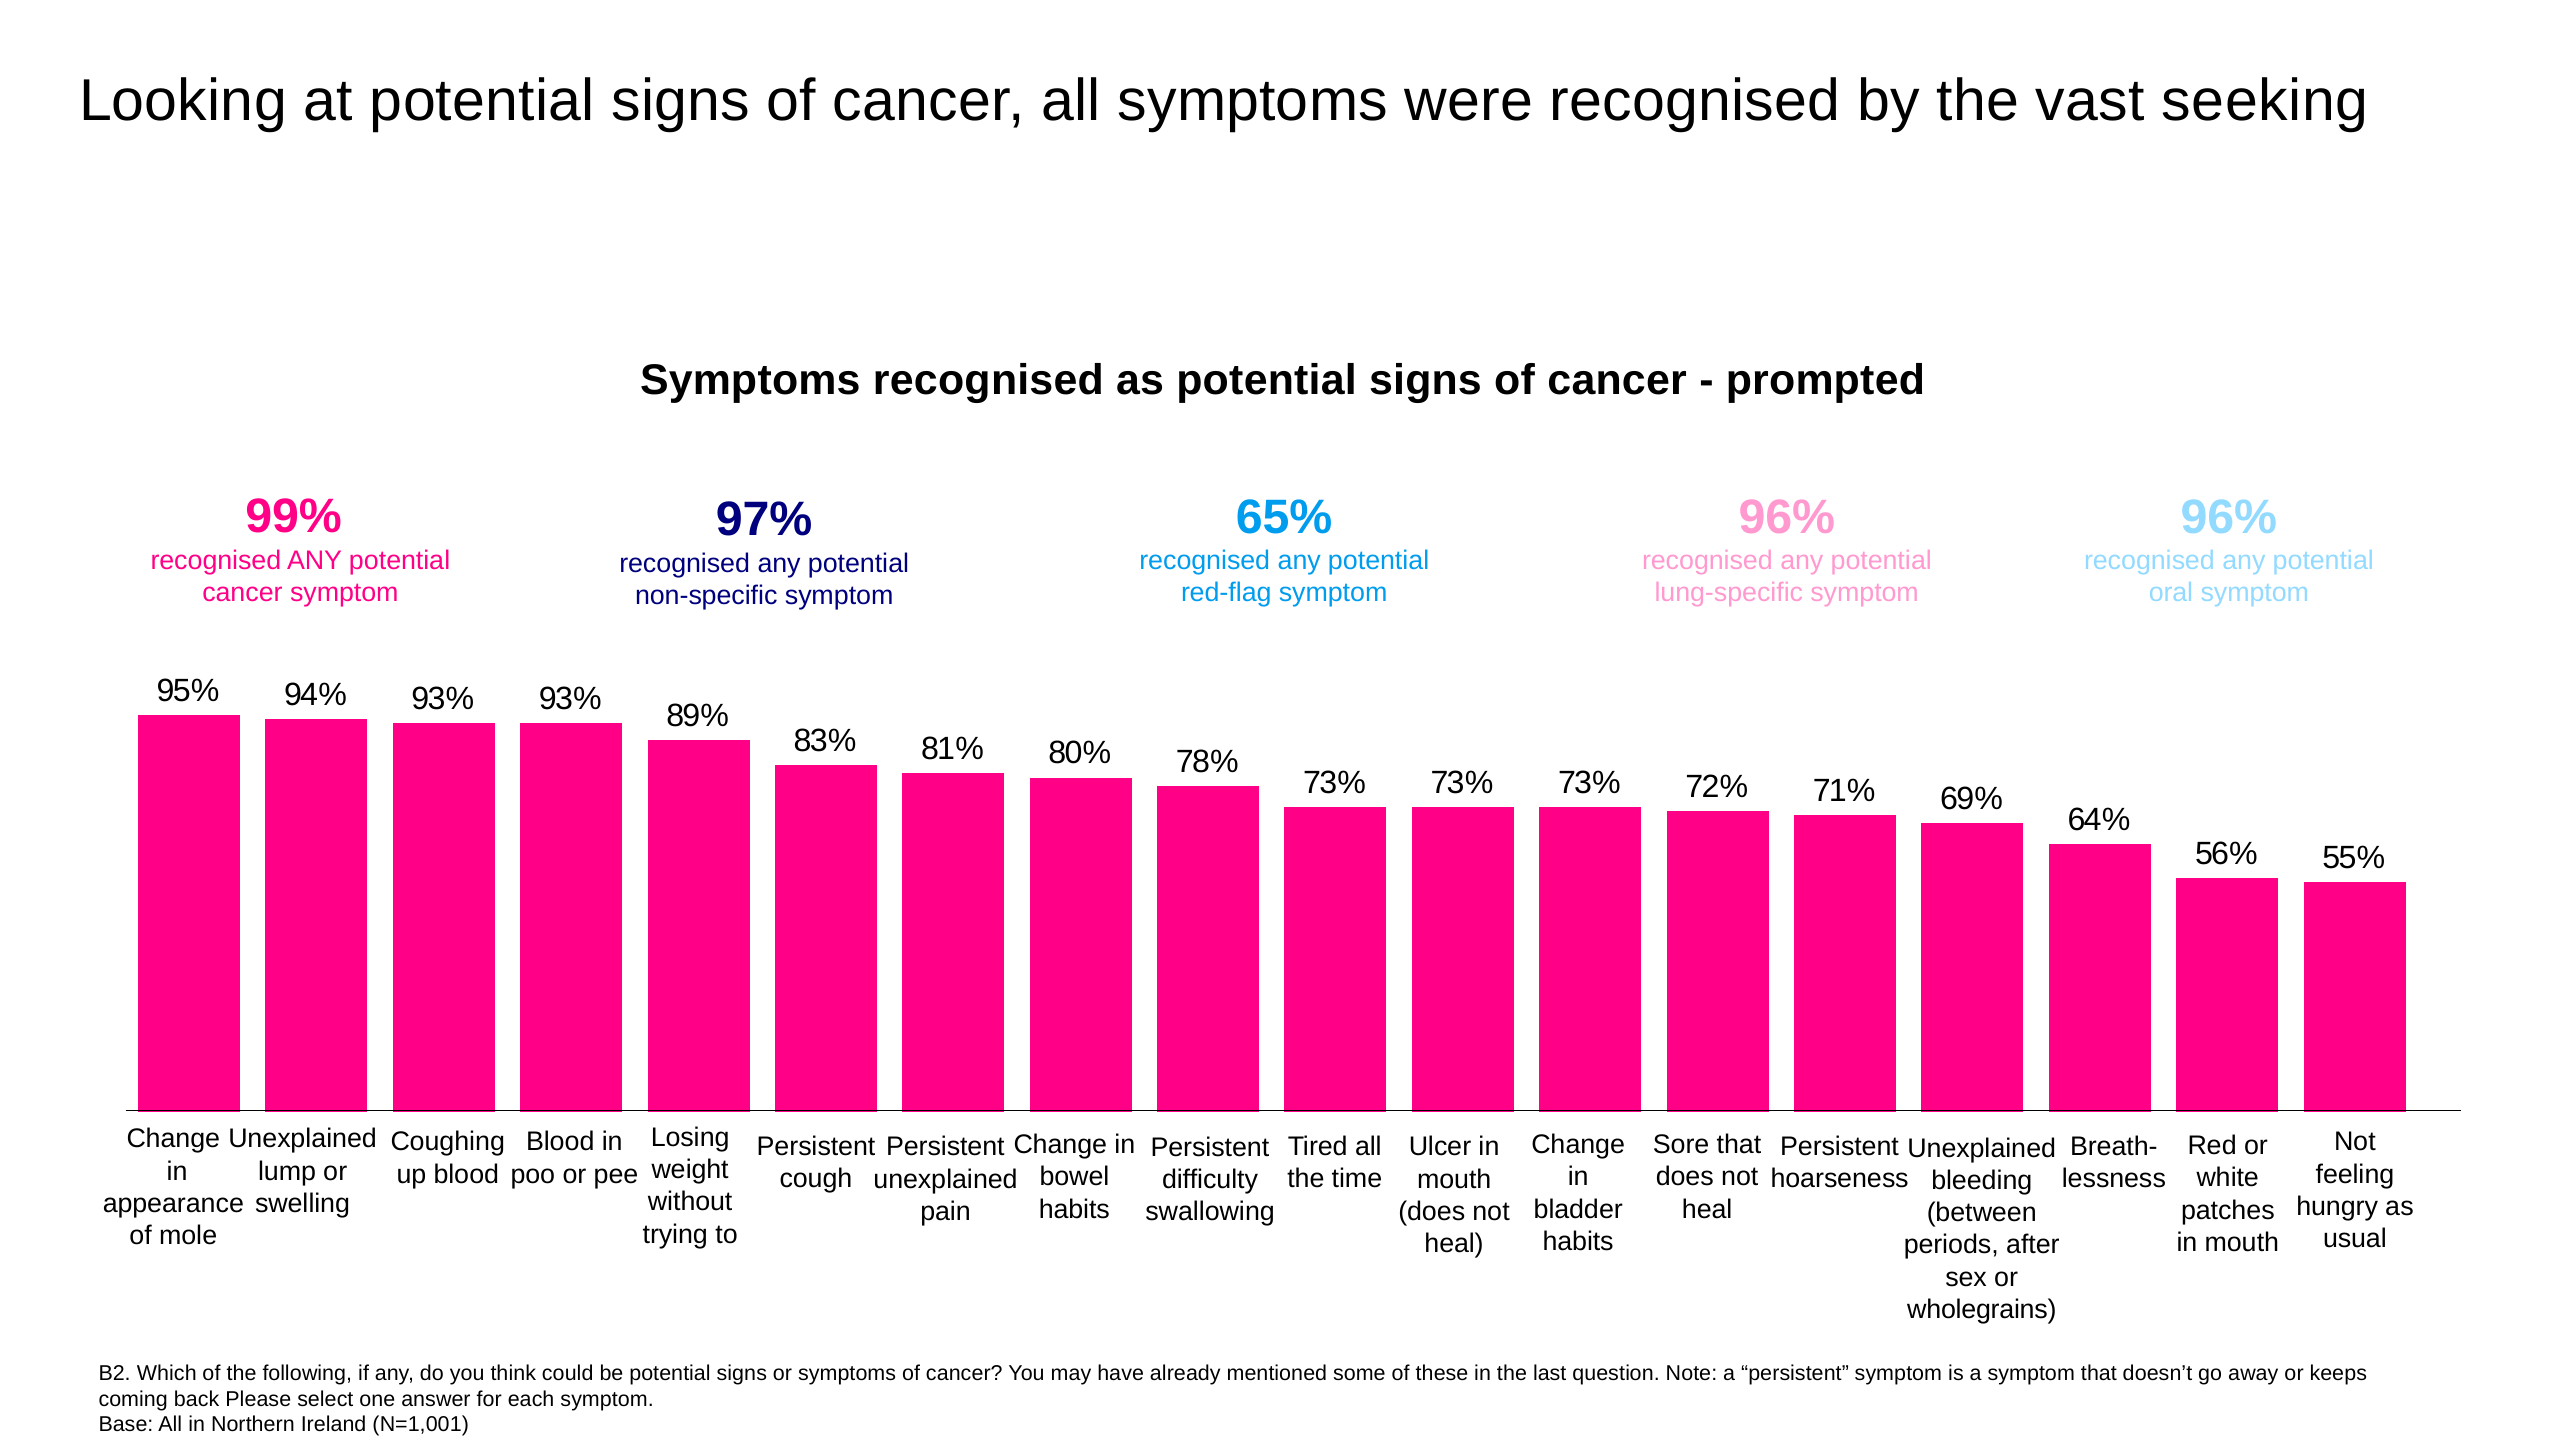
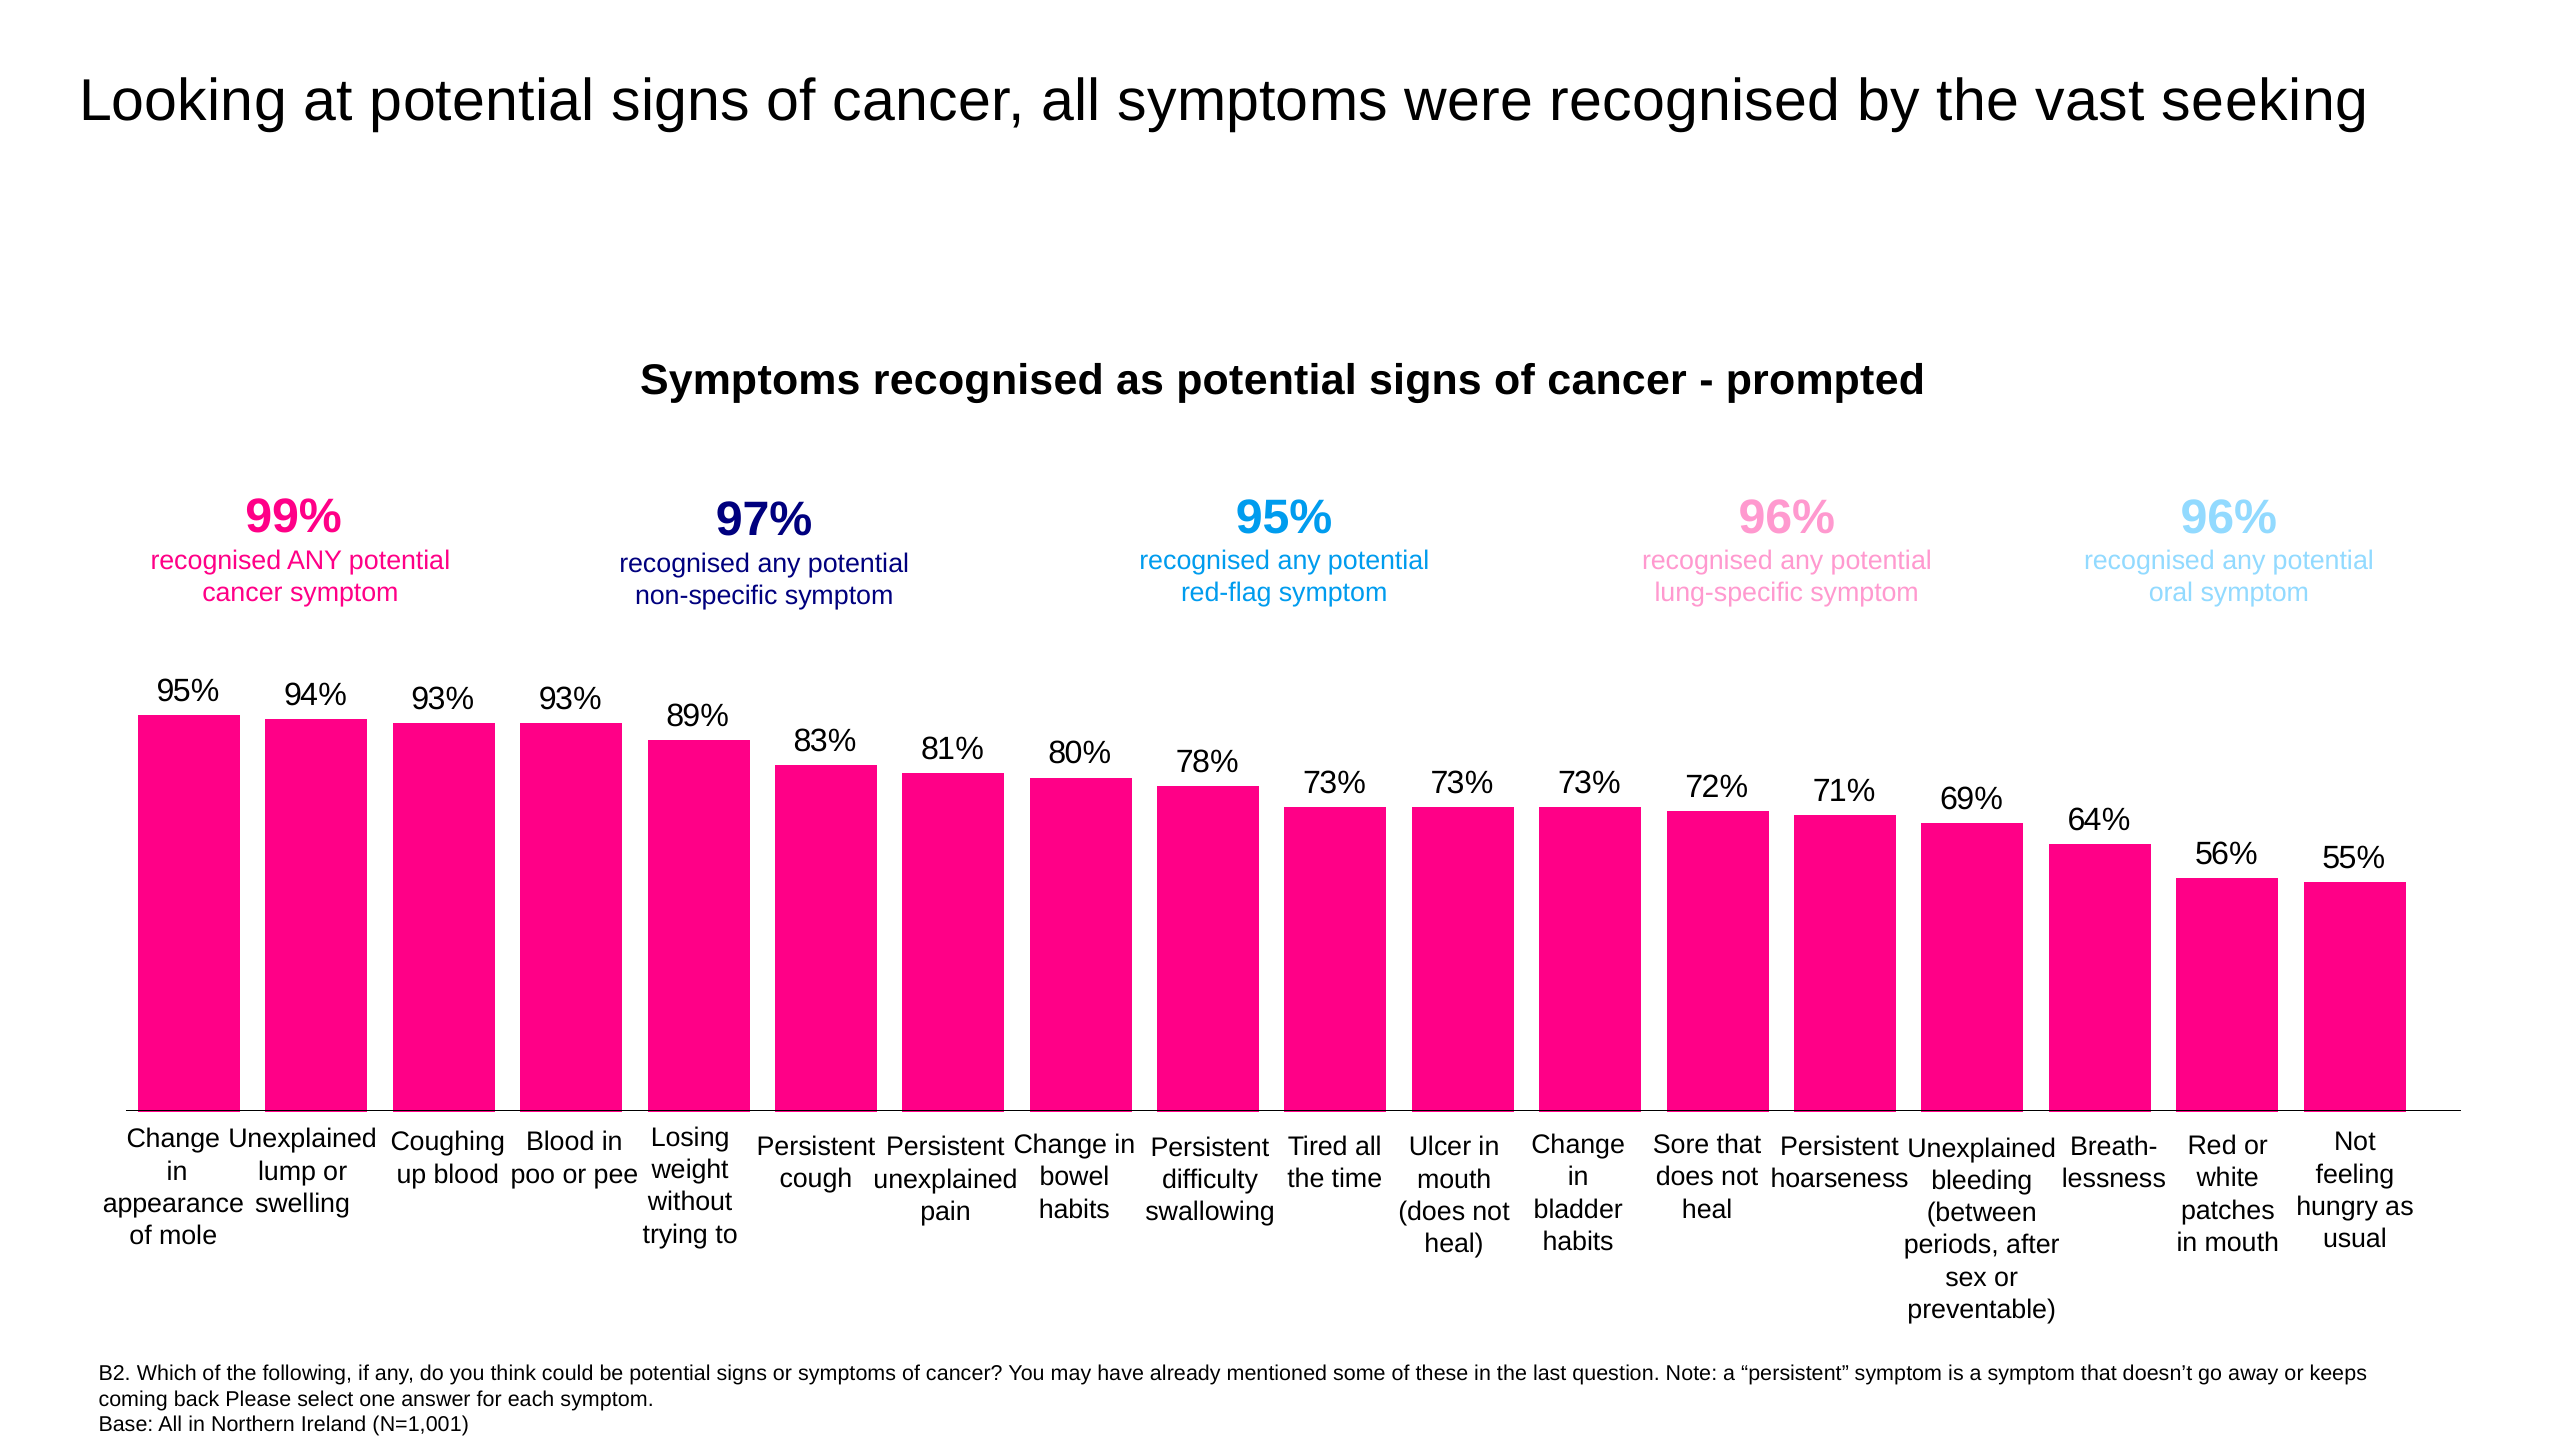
65%: 65% -> 95% (1284, 517)
wholegrains: wholegrains -> preventable (1982, 1310)
